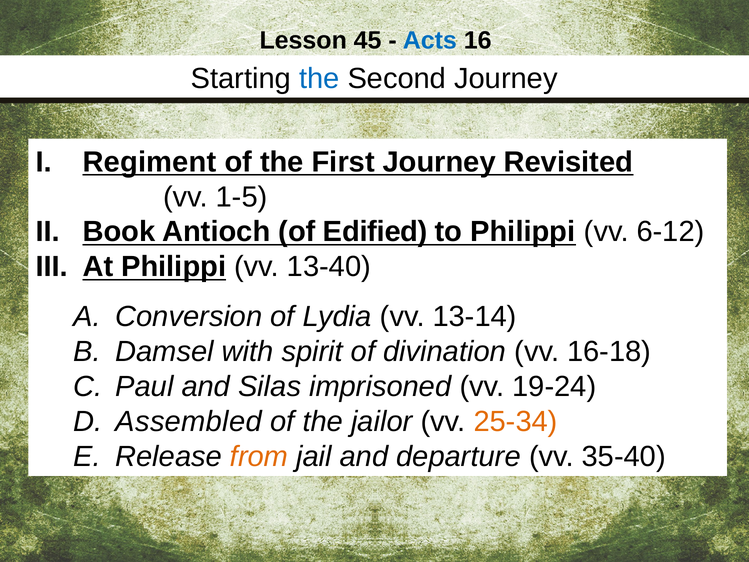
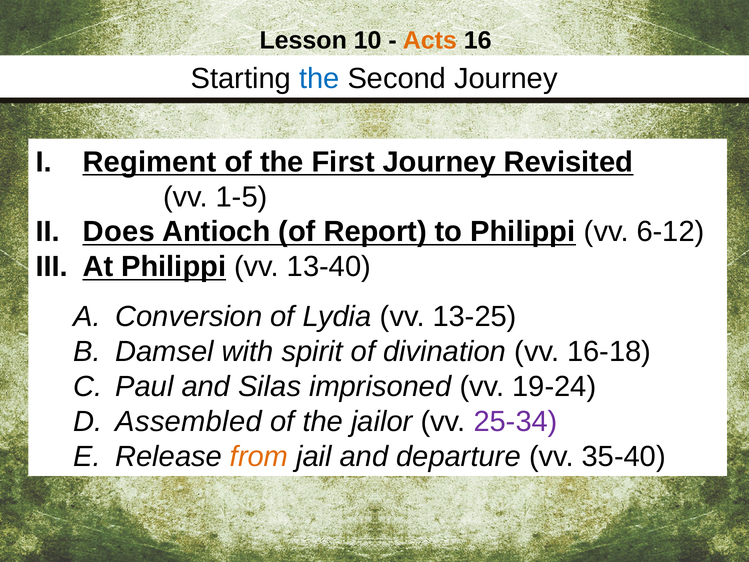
45: 45 -> 10 (368, 41)
Acts colour: blue -> orange (430, 41)
Book: Book -> Does (119, 232)
Edified: Edified -> Report (375, 232)
13-14: 13-14 -> 13-25 (475, 317)
25-34 colour: orange -> purple (516, 422)
